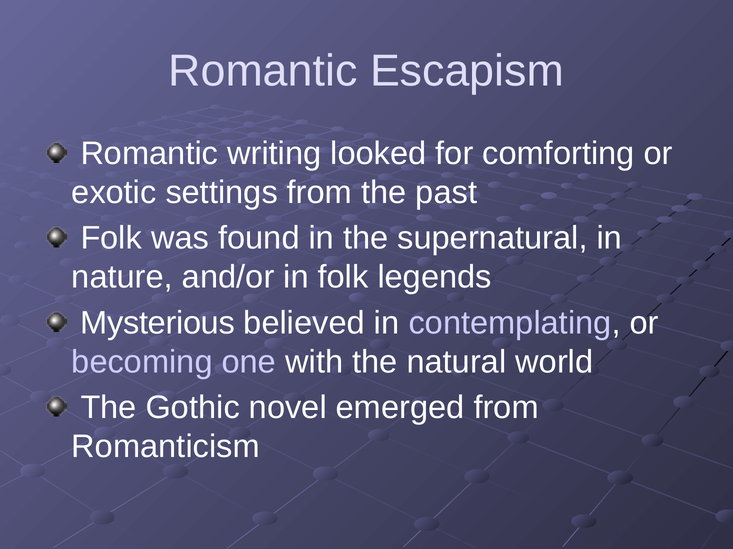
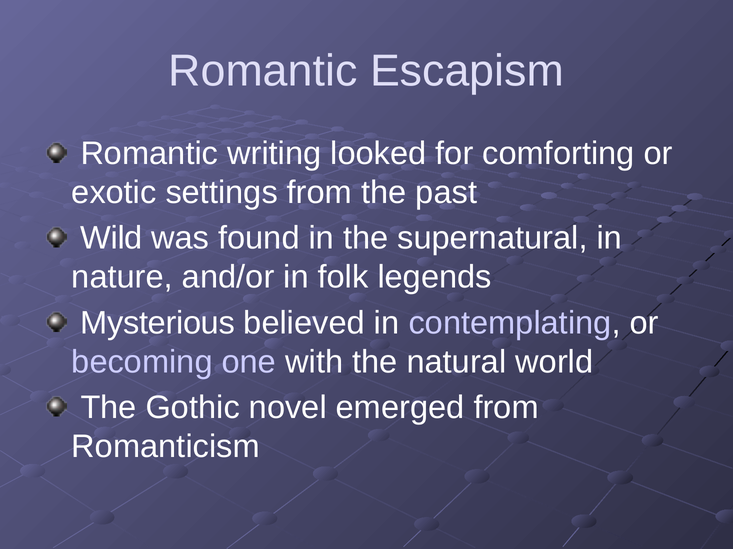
Folk: Folk -> Wild (111, 238)
